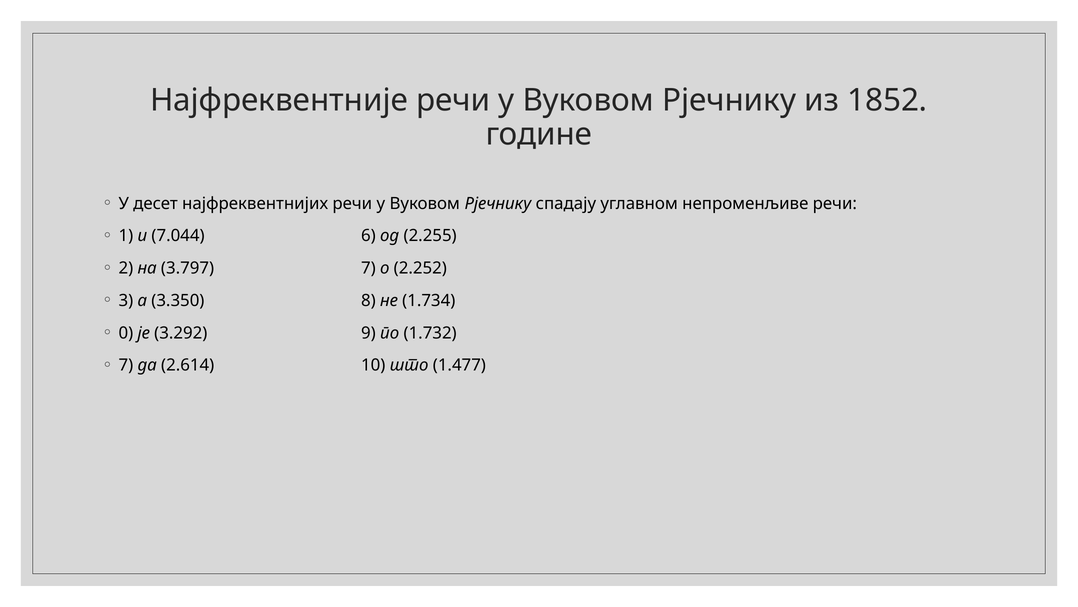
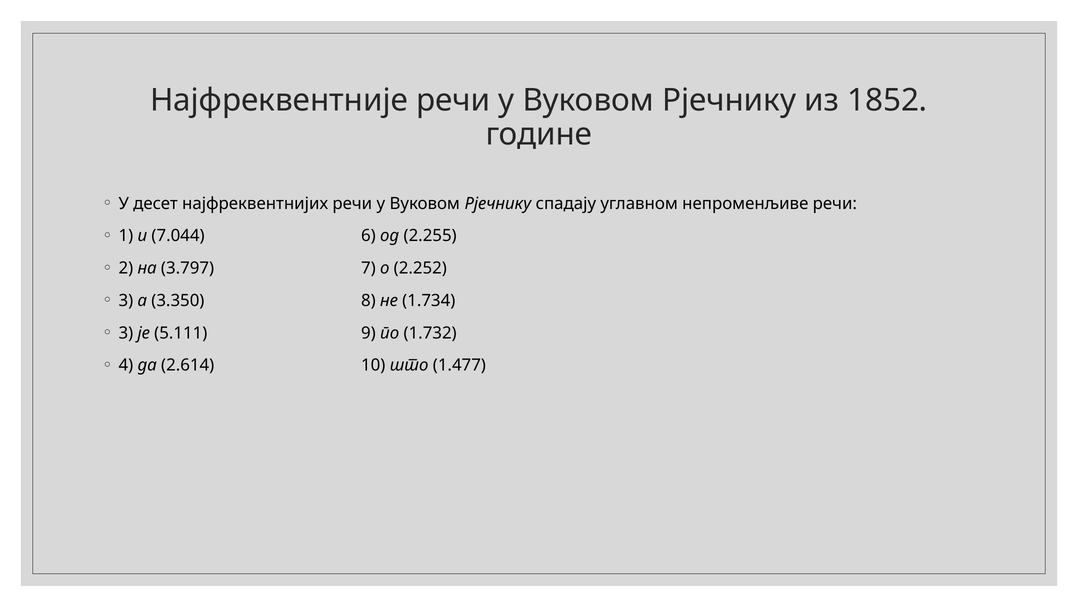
0: 0 -> 3 (126, 333)
3.292: 3.292 -> 5.111 (181, 333)
7: 7 -> 4 (126, 365)
